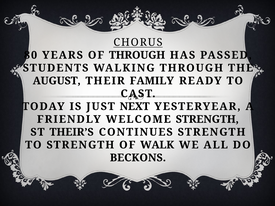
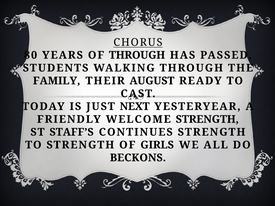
AUGUST: AUGUST -> FAMILY (57, 81)
FAMILY: FAMILY -> AUGUST (152, 81)
THEIR’S: THEIR’S -> STAFF’S (72, 132)
WALK: WALK -> GIRLS (157, 145)
